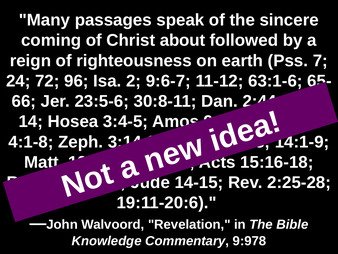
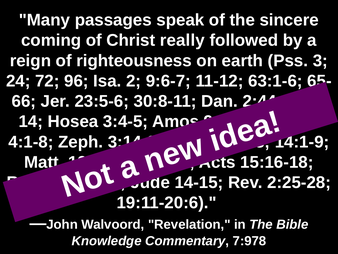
about: about -> really (182, 40)
7: 7 -> 3 (320, 61)
9:978: 9:978 -> 7:978 (250, 241)
